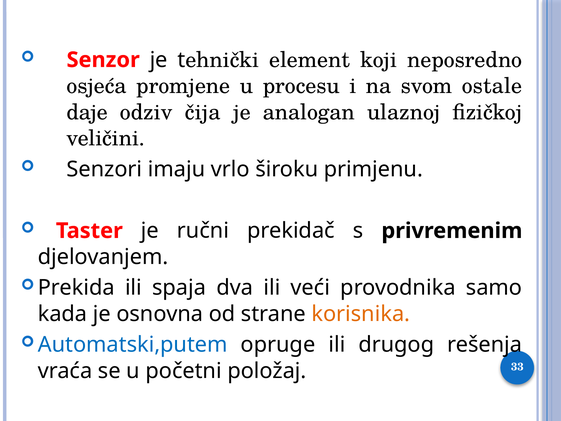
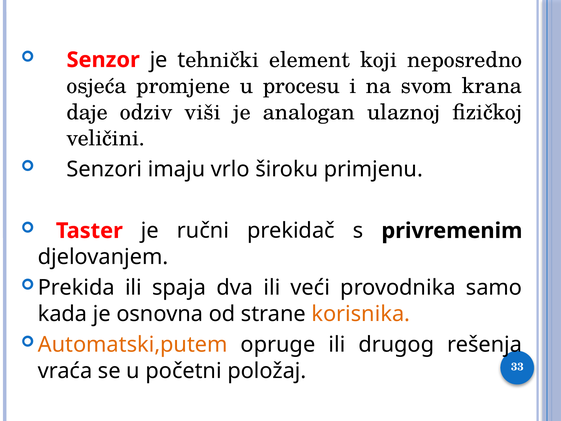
ostale: ostale -> krana (492, 86)
čija: čija -> viši (203, 112)
Automatski,putem colour: blue -> orange (133, 345)
